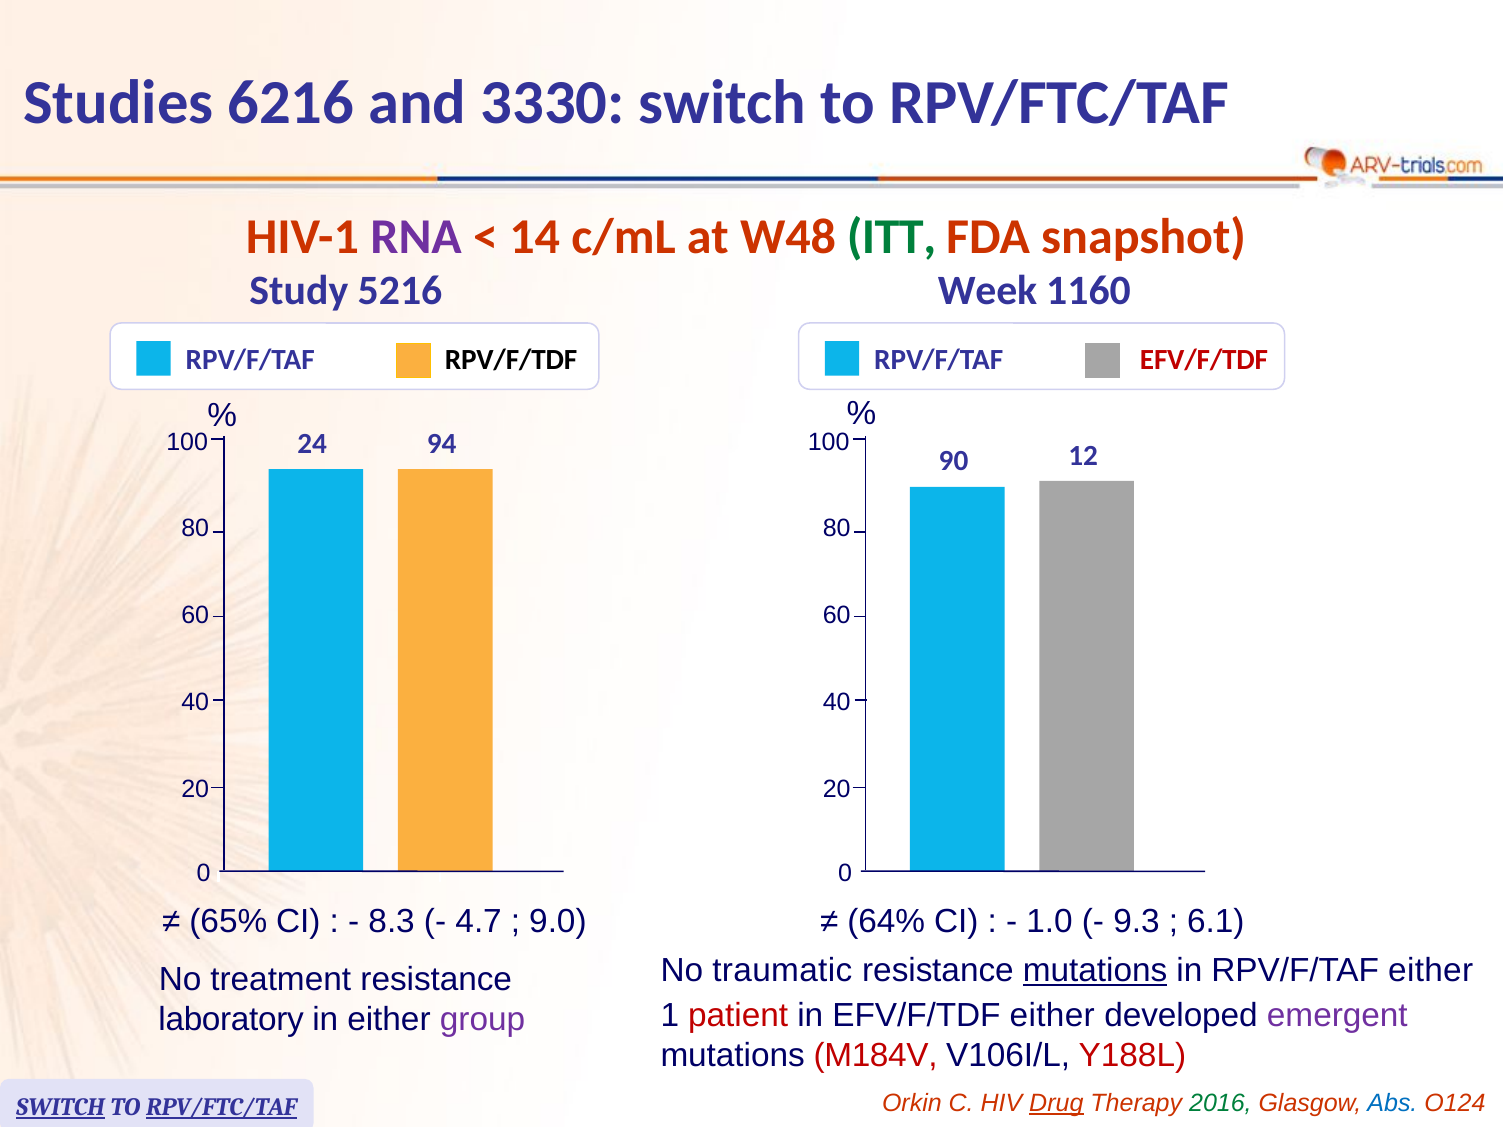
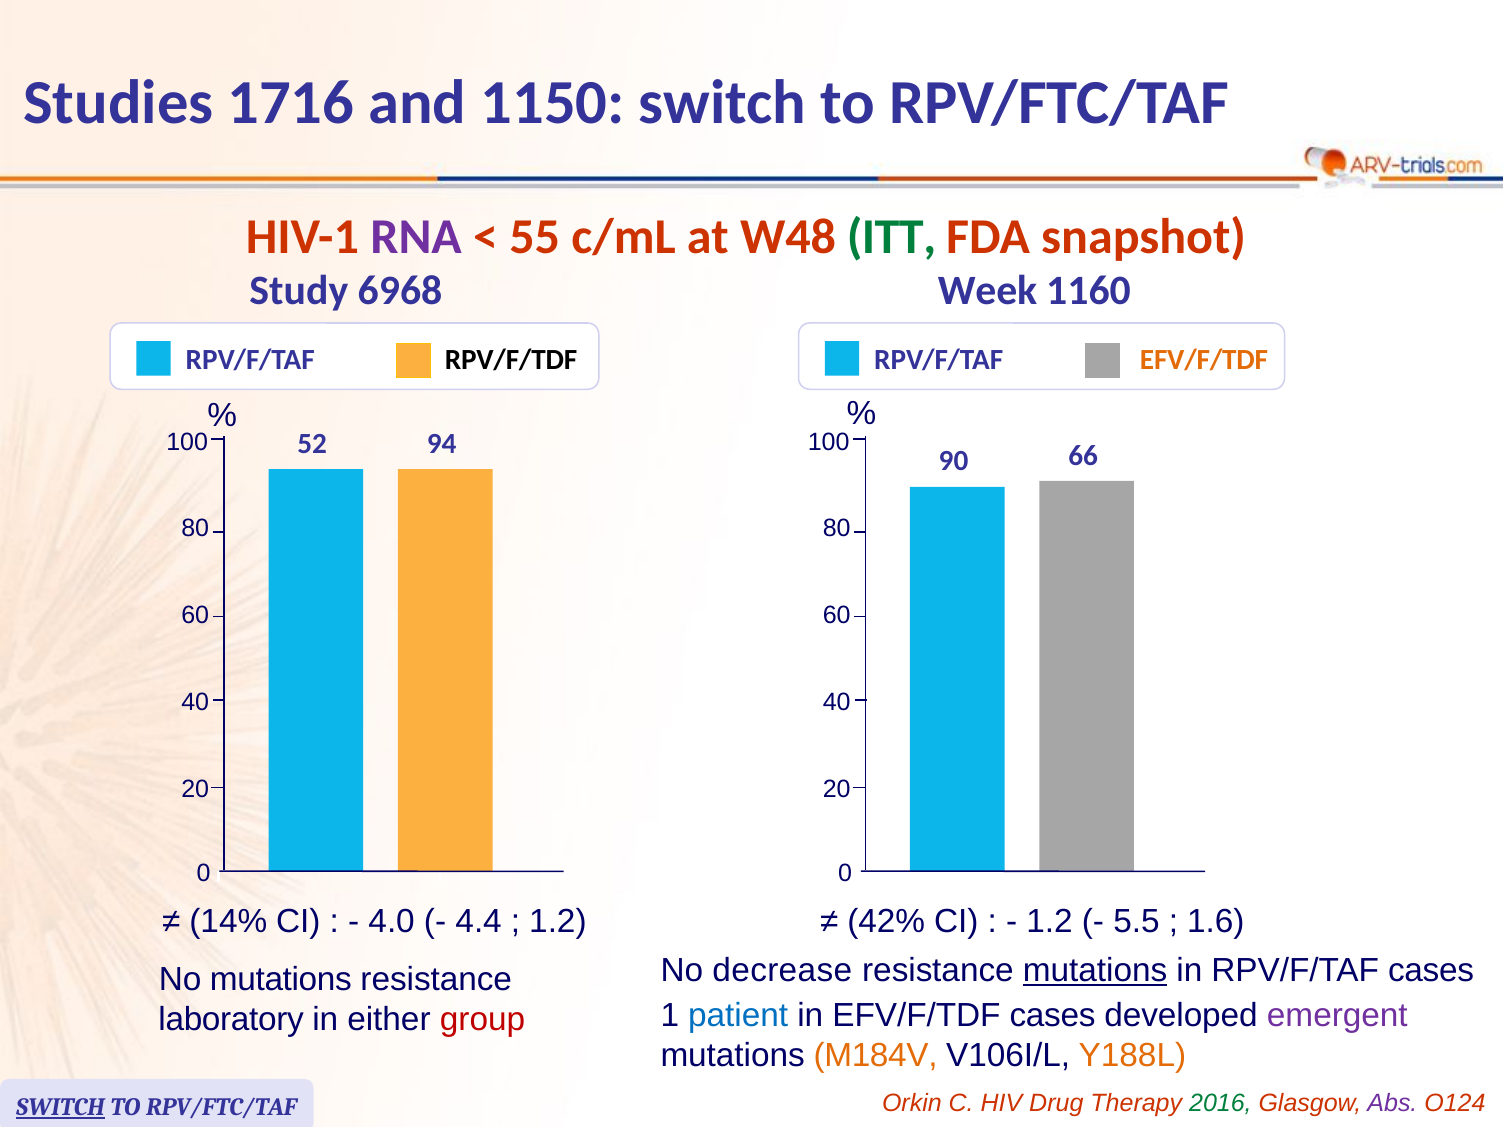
6216: 6216 -> 1716 (291, 103)
3330: 3330 -> 1150 (553, 103)
14: 14 -> 55 (535, 237)
5216: 5216 -> 6968 (400, 291)
EFV/F/TDF colour: red -> orange (1204, 360)
24: 24 -> 52 (312, 444)
12: 12 -> 66 (1083, 456)
65%: 65% -> 14% (228, 922)
8.3: 8.3 -> 4.0 (392, 922)
4.7: 4.7 -> 4.4 (479, 922)
9.0: 9.0 -> 1.2 (558, 922)
64%: 64% -> 42% (886, 922)
1.0: 1.0 -> 1.2 (1050, 922)
9.3: 9.3 -> 5.5 (1137, 922)
6.1: 6.1 -> 1.6 (1216, 922)
traumatic: traumatic -> decrease (782, 971)
RPV/F/TAF either: either -> cases (1431, 971)
No treatment: treatment -> mutations (281, 980)
patient colour: red -> blue (738, 1015)
EFV/F/TDF either: either -> cases (1053, 1015)
group colour: purple -> red (483, 1020)
M184V colour: red -> orange (876, 1055)
Y188L colour: red -> orange (1132, 1055)
RPV/FTC/TAF underline: present -> none (222, 1107)
Drug underline: present -> none (1056, 1104)
Abs colour: blue -> purple (1392, 1104)
